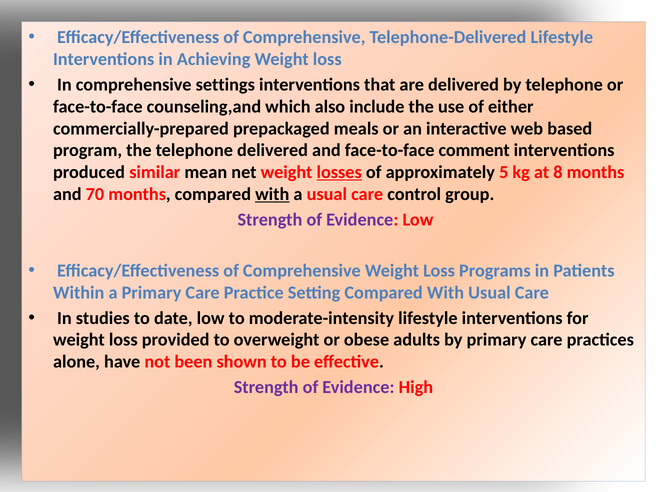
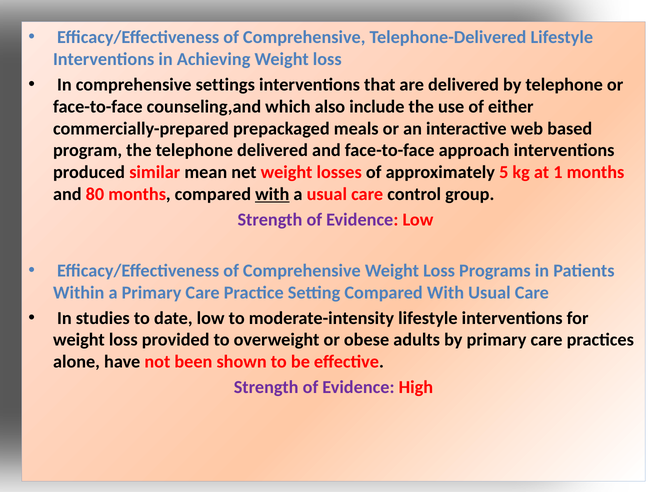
comment: comment -> approach (474, 150)
losses underline: present -> none (339, 172)
8: 8 -> 1 (558, 172)
70: 70 -> 80 (95, 194)
